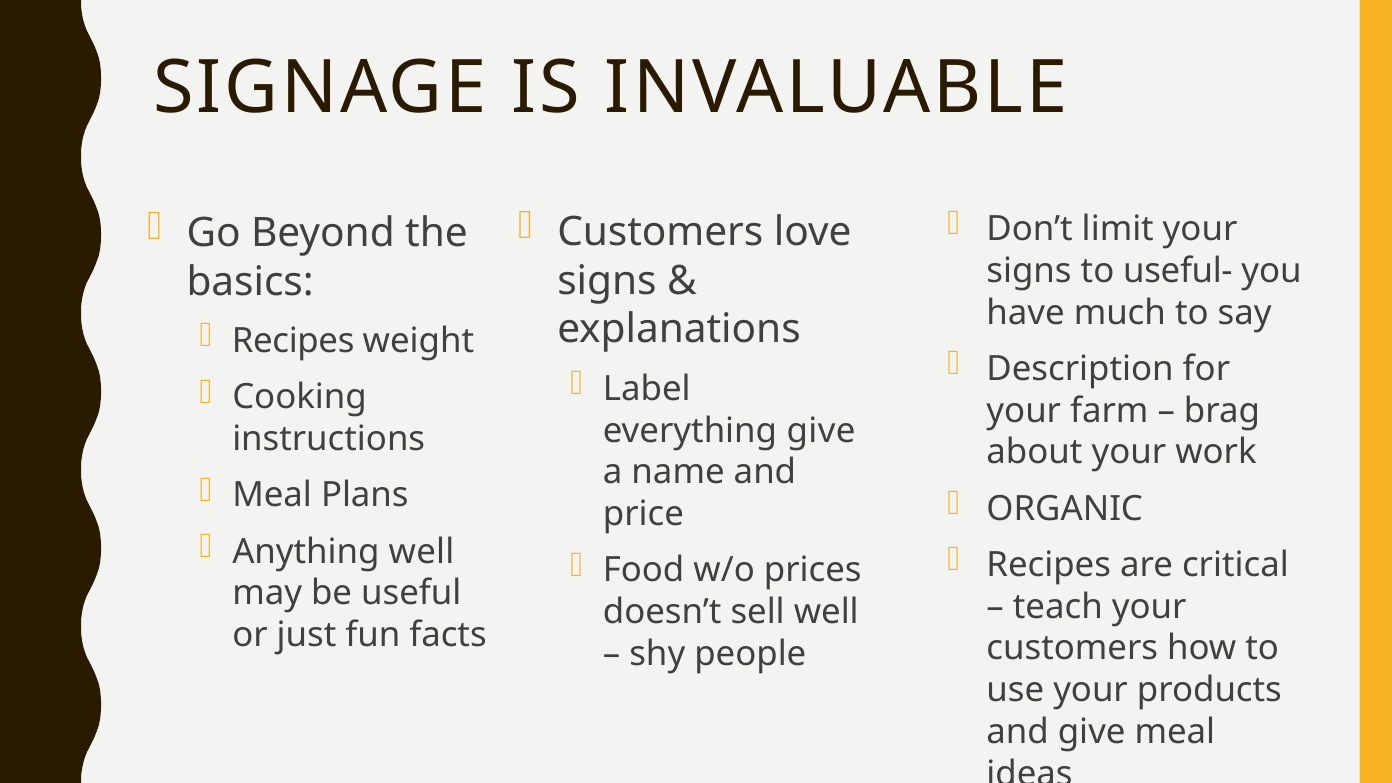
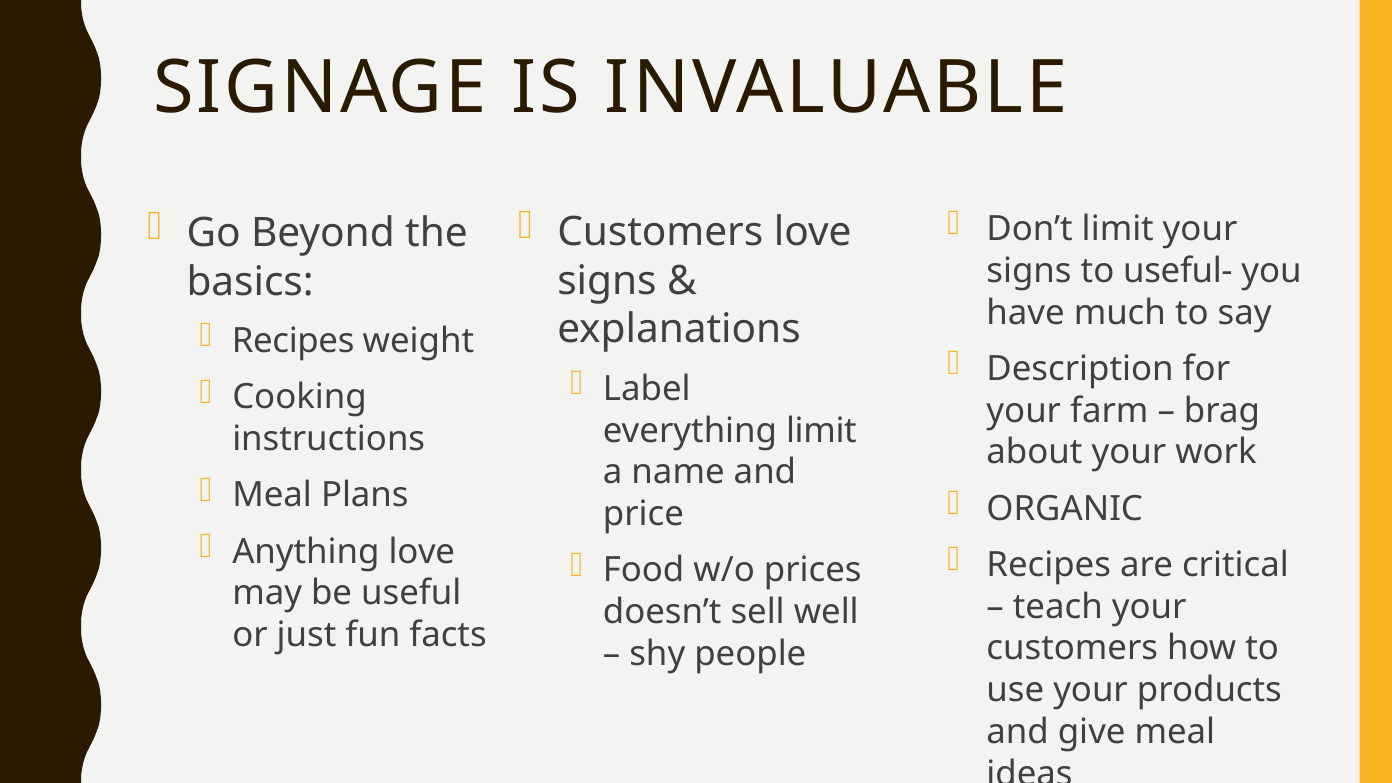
everything give: give -> limit (821, 431)
Anything well: well -> love (422, 552)
